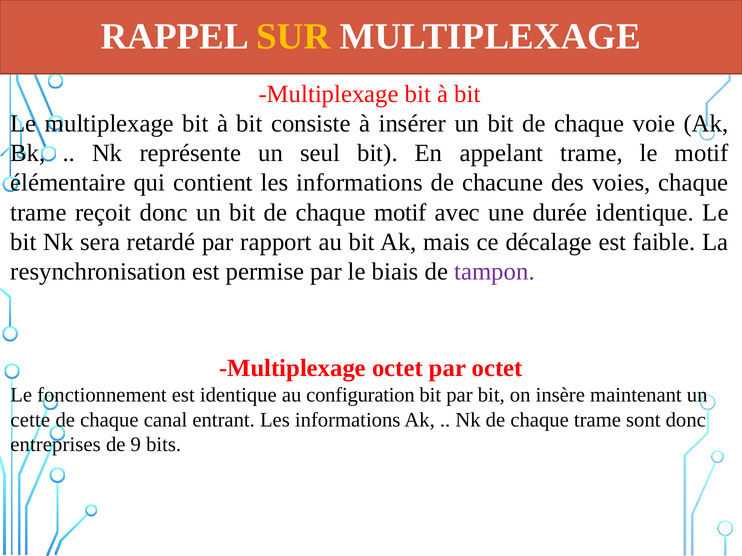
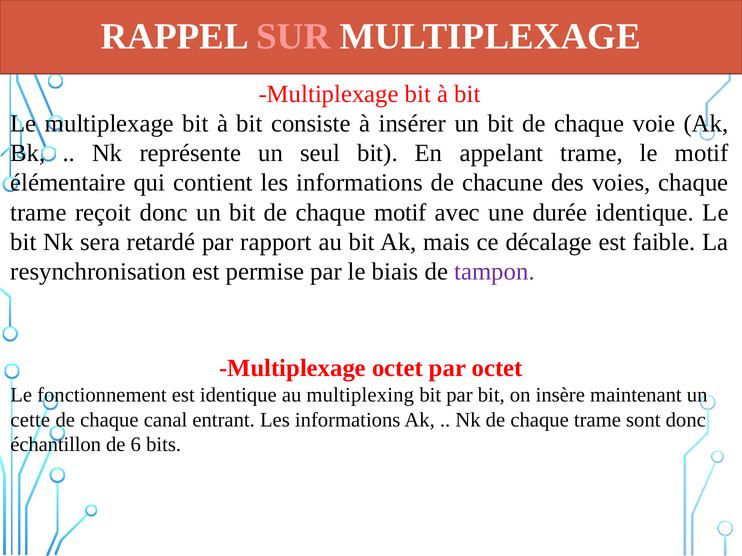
SUR colour: yellow -> pink (293, 37)
configuration: configuration -> multiplexing (360, 395)
entreprises: entreprises -> échantillon (56, 445)
9: 9 -> 6 (136, 445)
